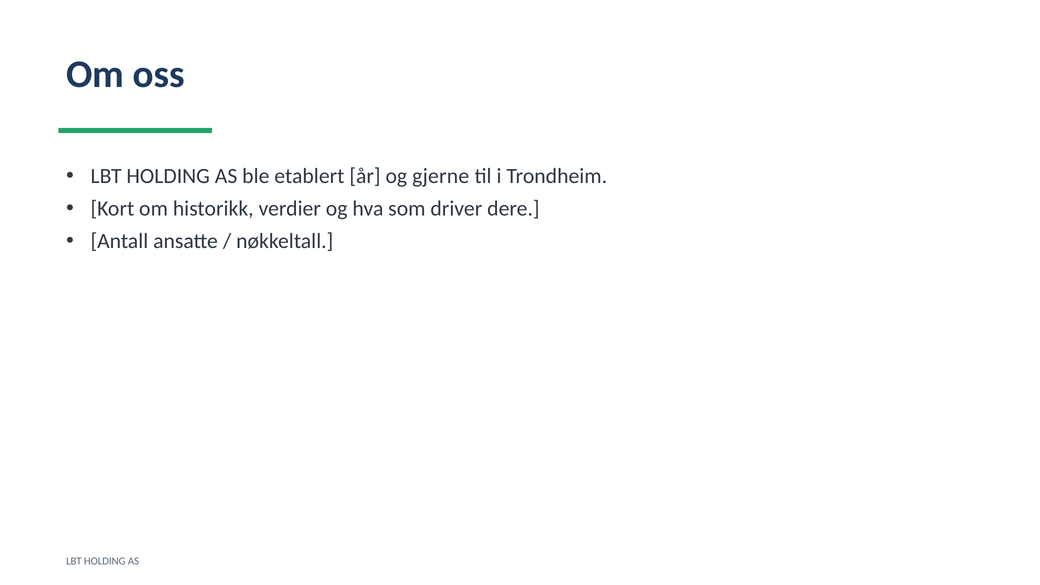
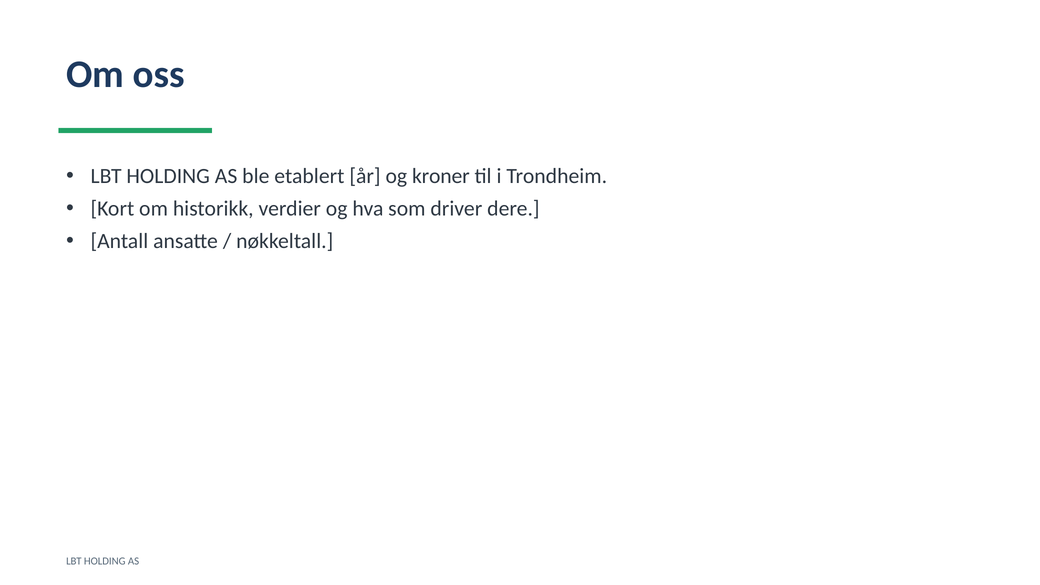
gjerne: gjerne -> kroner (441, 176)
